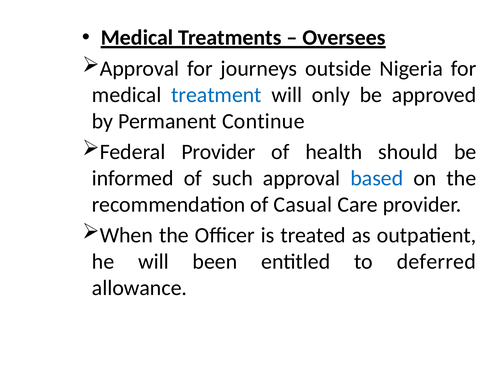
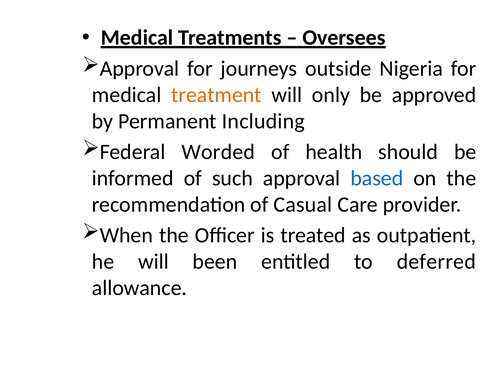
treatment colour: blue -> orange (216, 95)
Continue: Continue -> Including (263, 121)
Federal Provider: Provider -> Worded (218, 152)
